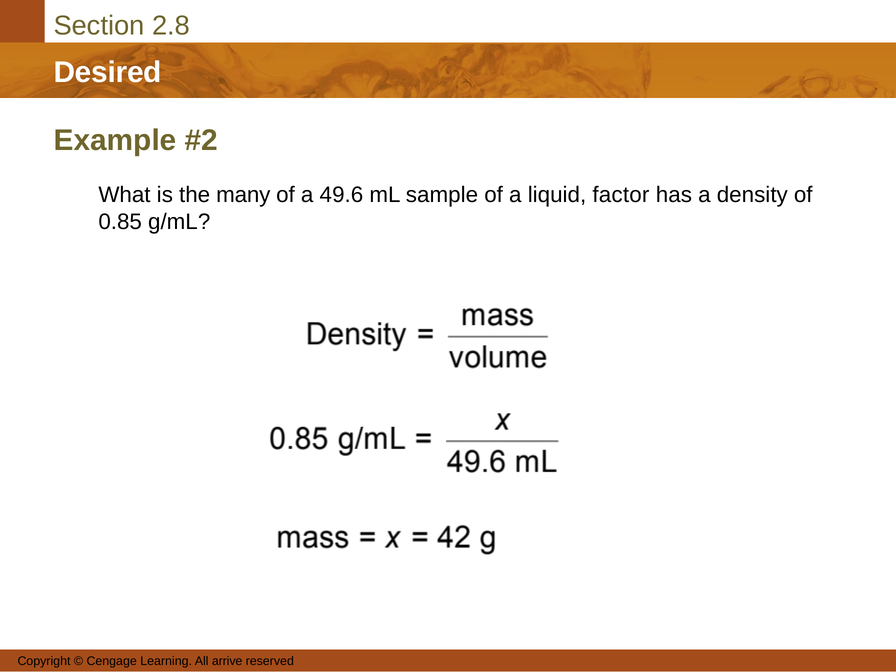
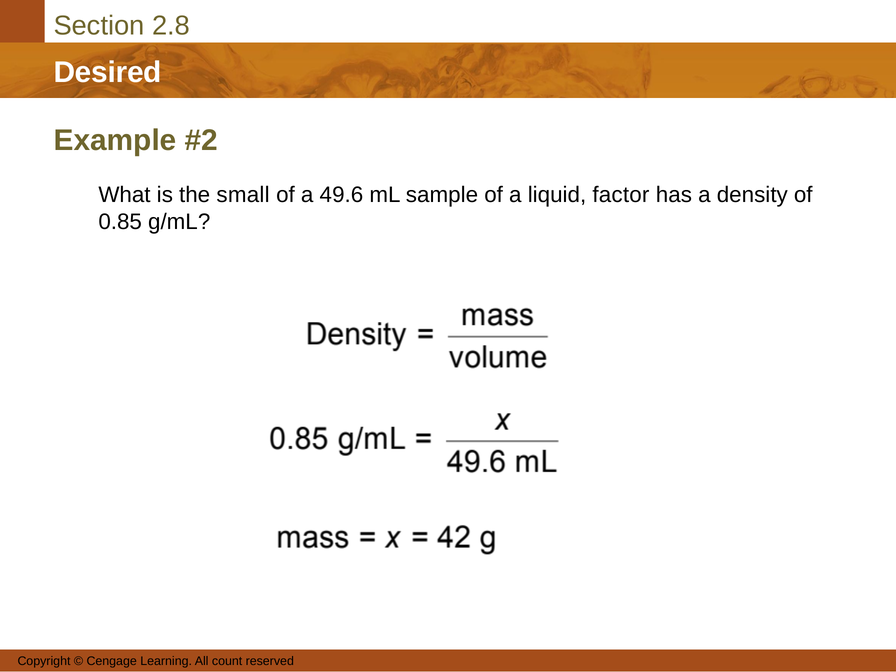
many: many -> small (243, 195)
arrive: arrive -> count (227, 661)
